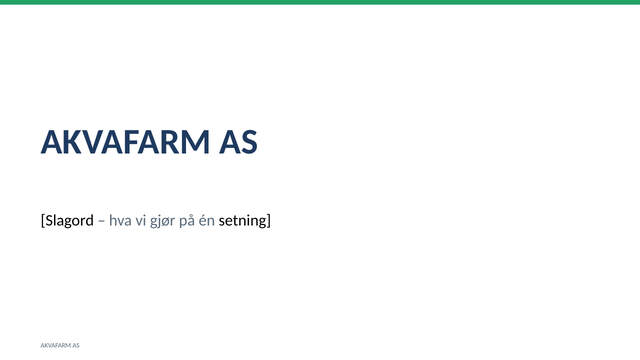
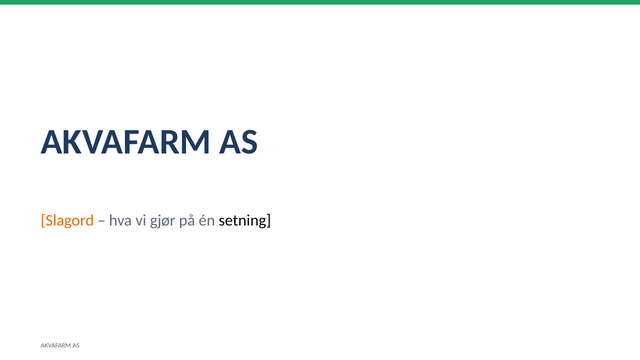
Slagord colour: black -> orange (67, 220)
